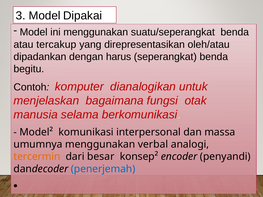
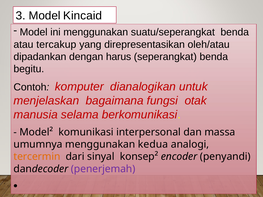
Dipakai: Dipakai -> Kincaid (83, 16)
verbal: verbal -> kedua (153, 145)
besar: besar -> sinyal (101, 157)
penerjemah colour: blue -> purple (103, 169)
